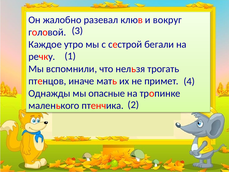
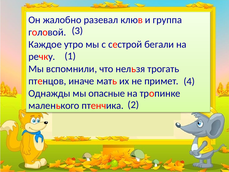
вокруг: вокруг -> группа (167, 20)
